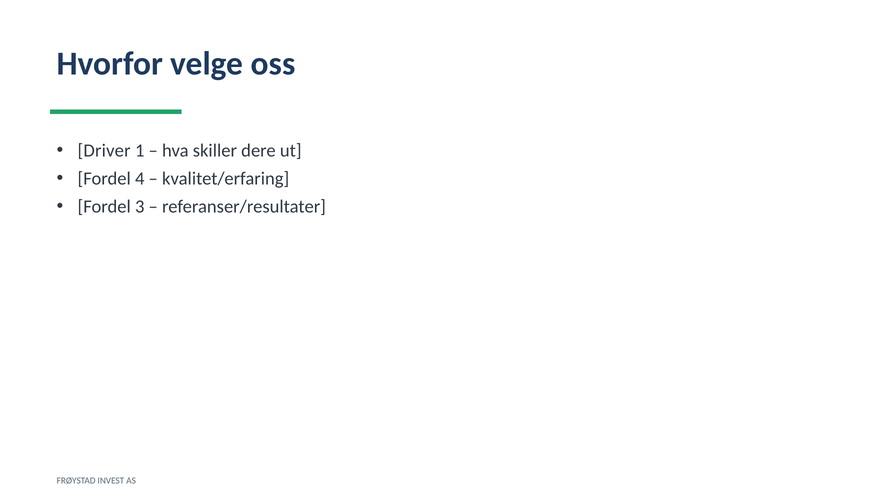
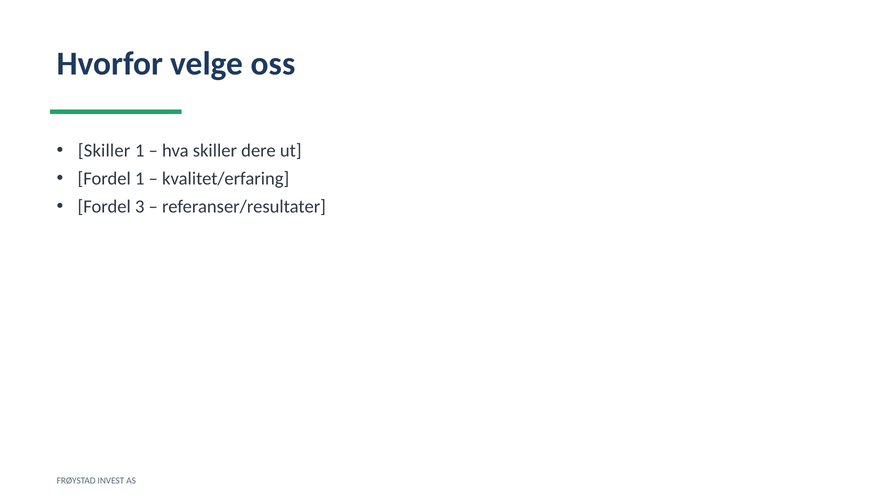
Driver: Driver -> Skiller (104, 151)
Fordel 4: 4 -> 1 (140, 179)
